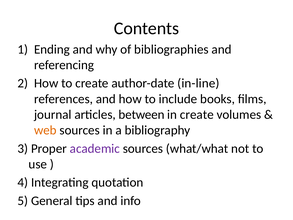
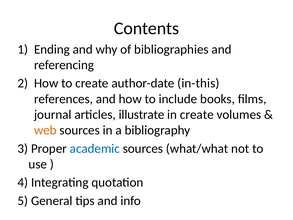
in-line: in-line -> in-this (198, 83)
between: between -> illustrate (142, 114)
academic colour: purple -> blue (95, 148)
